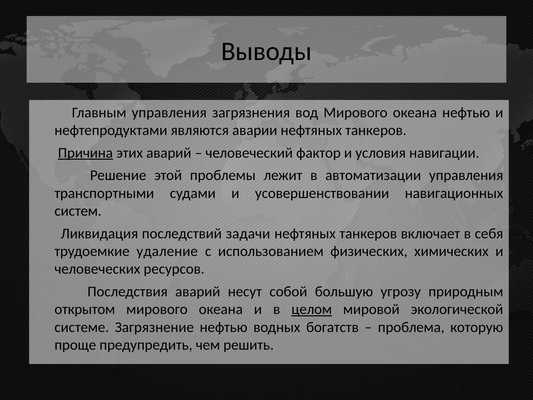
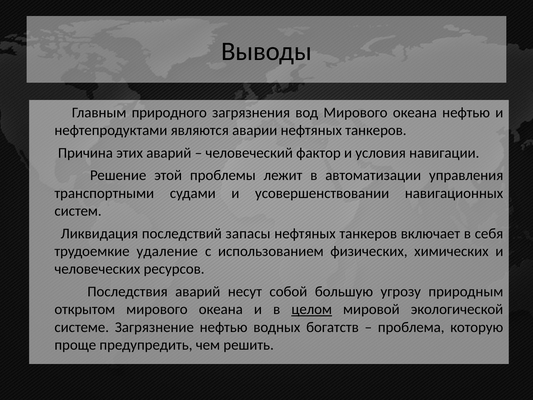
Главным управления: управления -> природного (169, 113)
Причина underline: present -> none (85, 153)
задачи: задачи -> запасы (248, 233)
